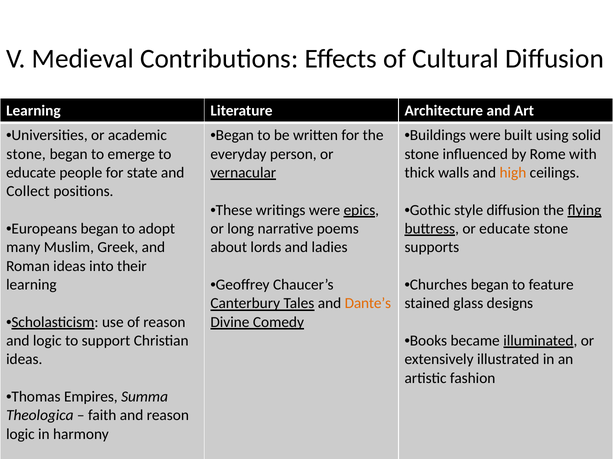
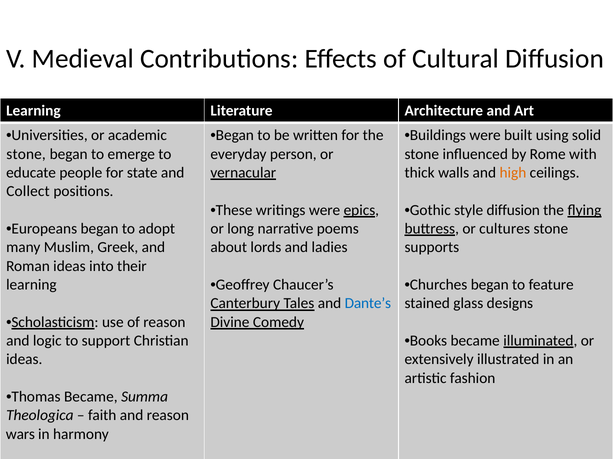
or educate: educate -> cultures (505, 229)
Dante’s colour: orange -> blue (368, 304)
Thomas Empires: Empires -> Became (91, 397)
logic: logic -> wars (20, 435)
